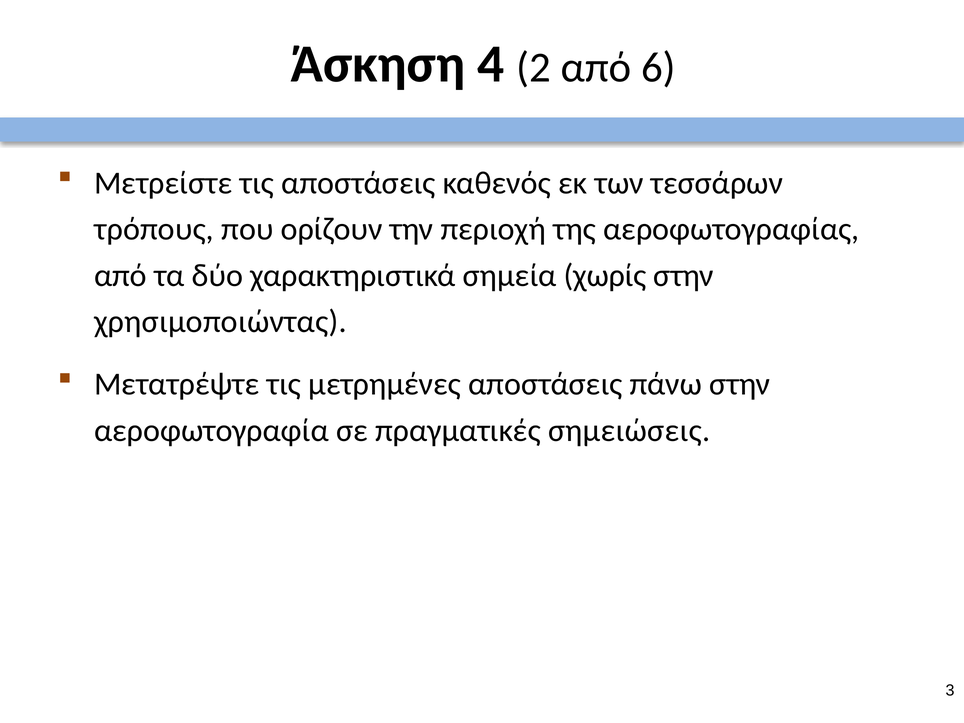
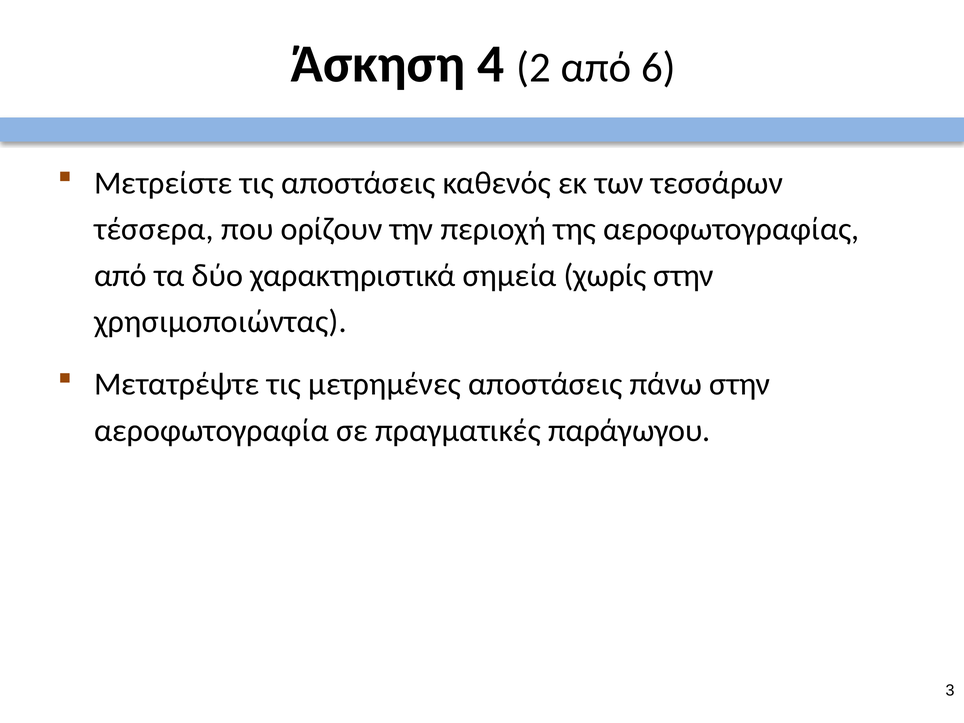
τρόπους: τρόπους -> τέσσερα (154, 229)
σημειώσεις: σημειώσεις -> παράγωγου (629, 430)
